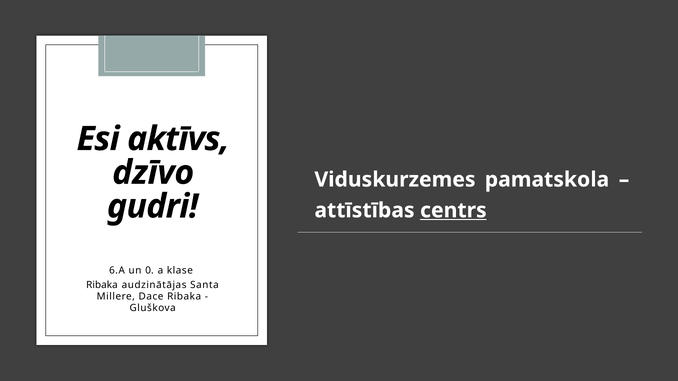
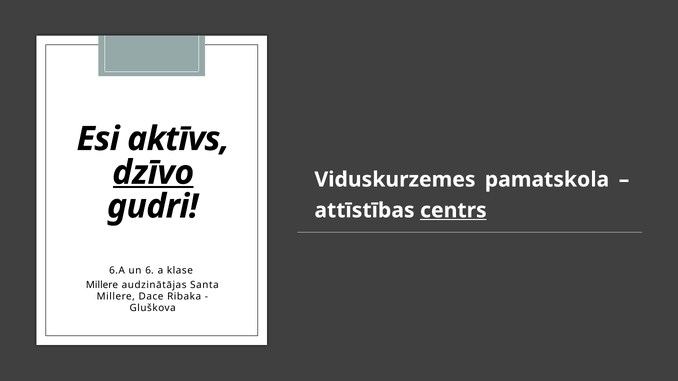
dzīvo underline: none -> present (153, 173)
0: 0 -> 6 (149, 271)
Ribaka: Ribaka -> Millere (102, 285)
